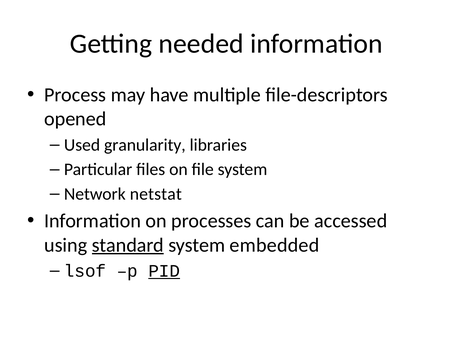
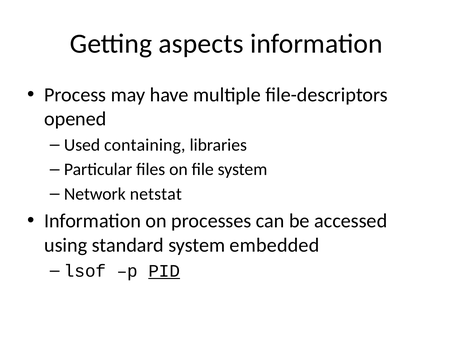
needed: needed -> aspects (201, 44)
granularity: granularity -> containing (145, 145)
standard underline: present -> none (128, 246)
